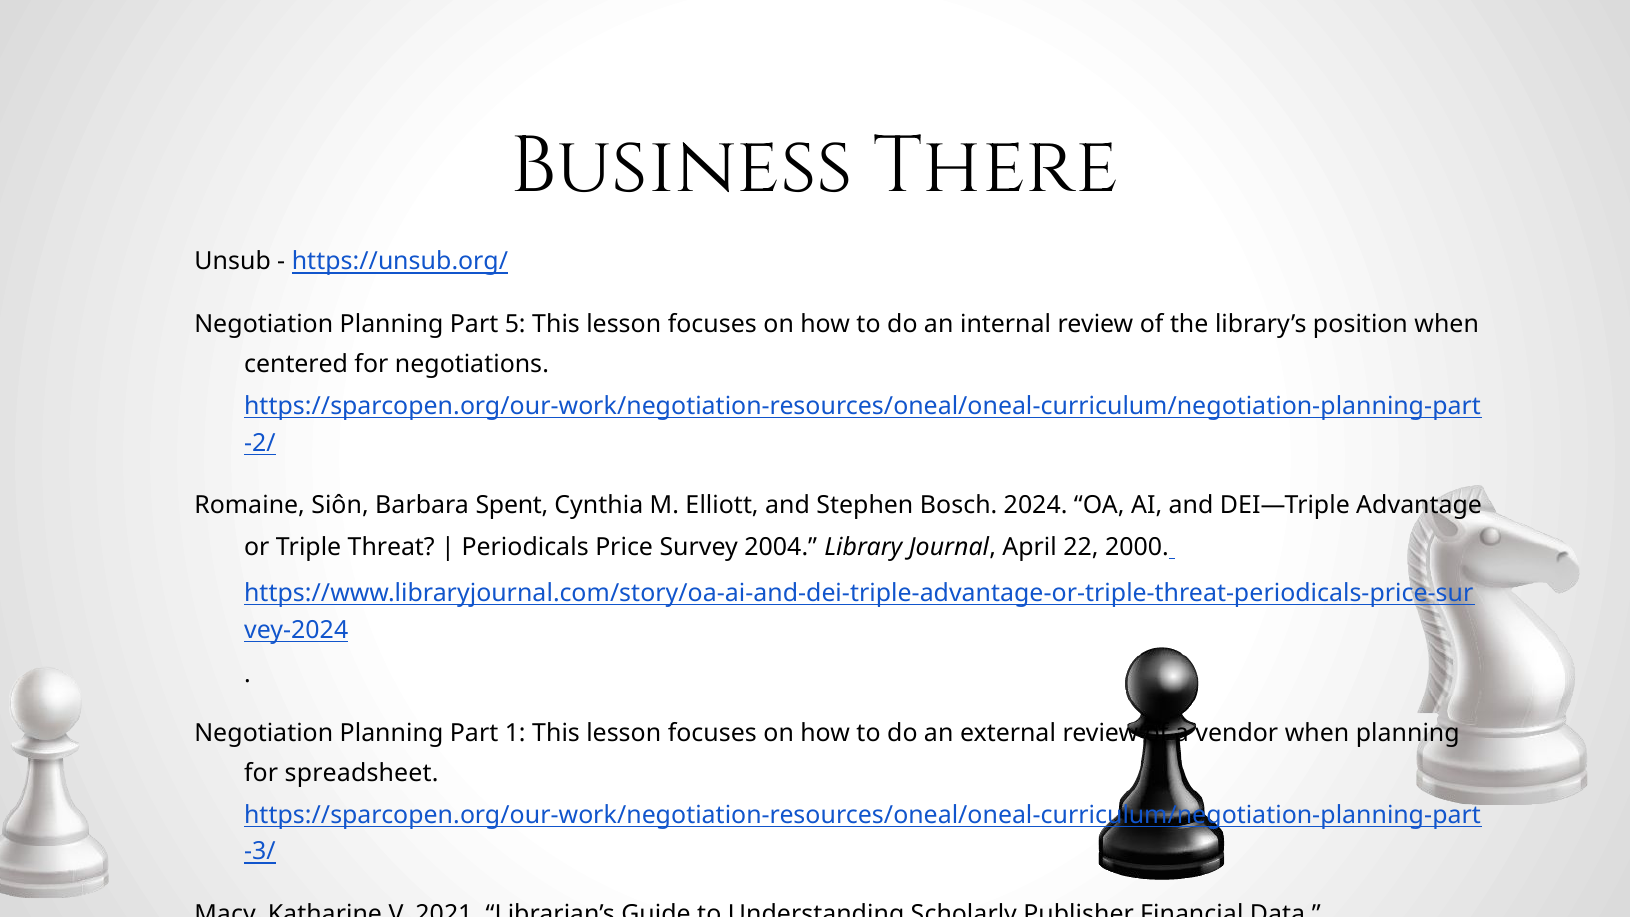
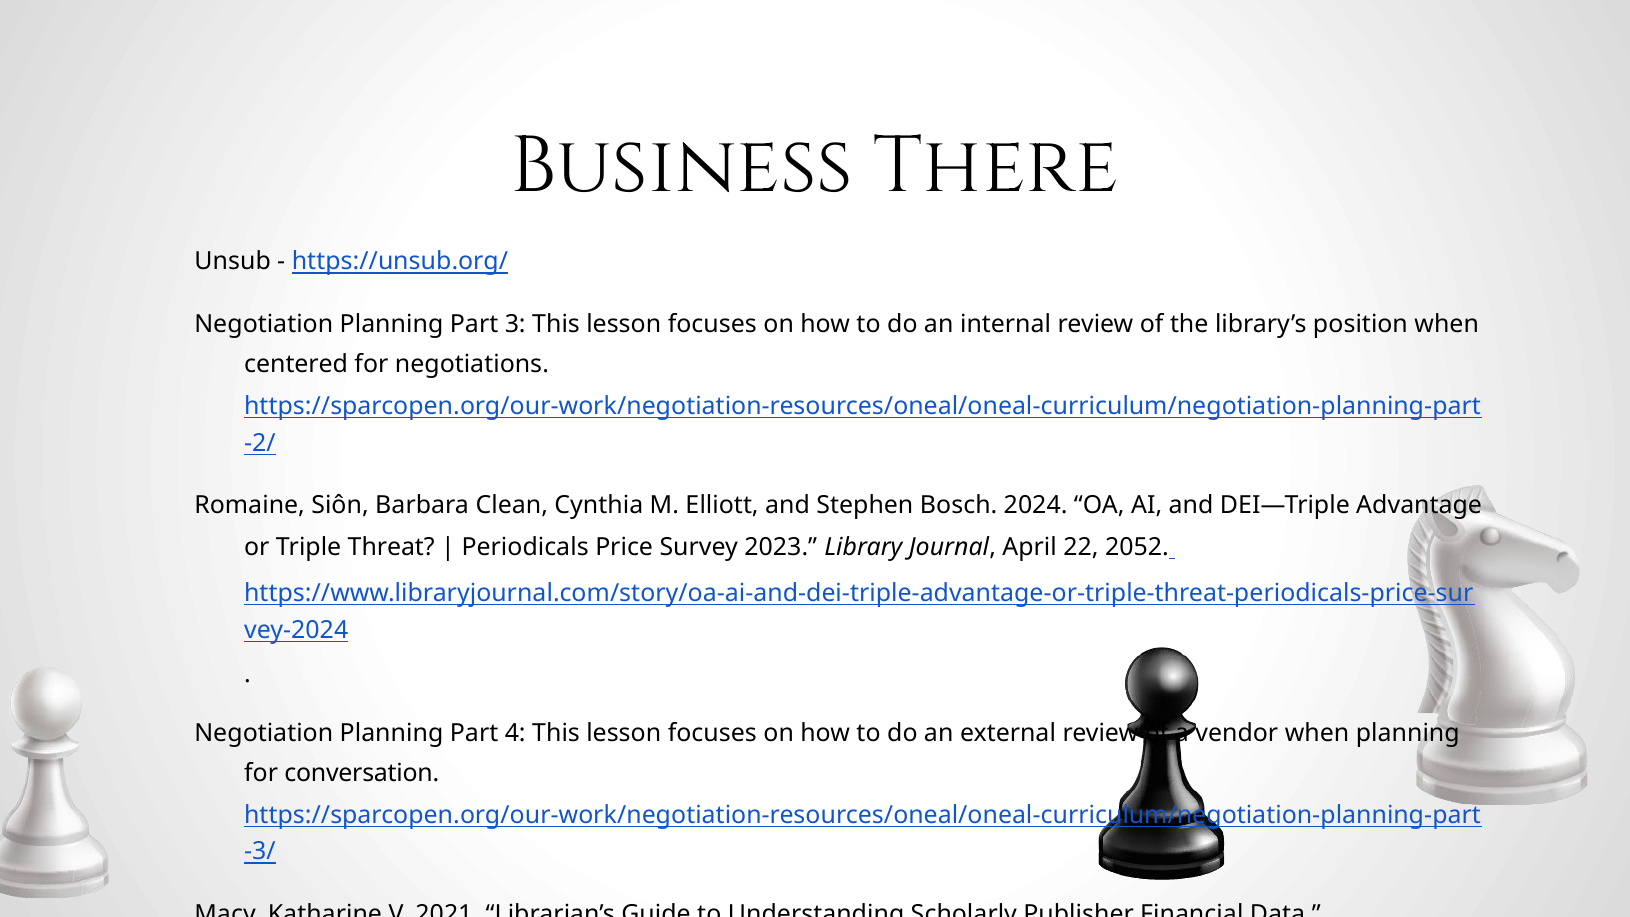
5: 5 -> 3 (515, 324)
Spent: Spent -> Clean (512, 505)
2004: 2004 -> 2023 (781, 547)
2000: 2000 -> 2052 (1137, 547)
1: 1 -> 4 (515, 733)
spreadsheet: spreadsheet -> conversation (362, 773)
